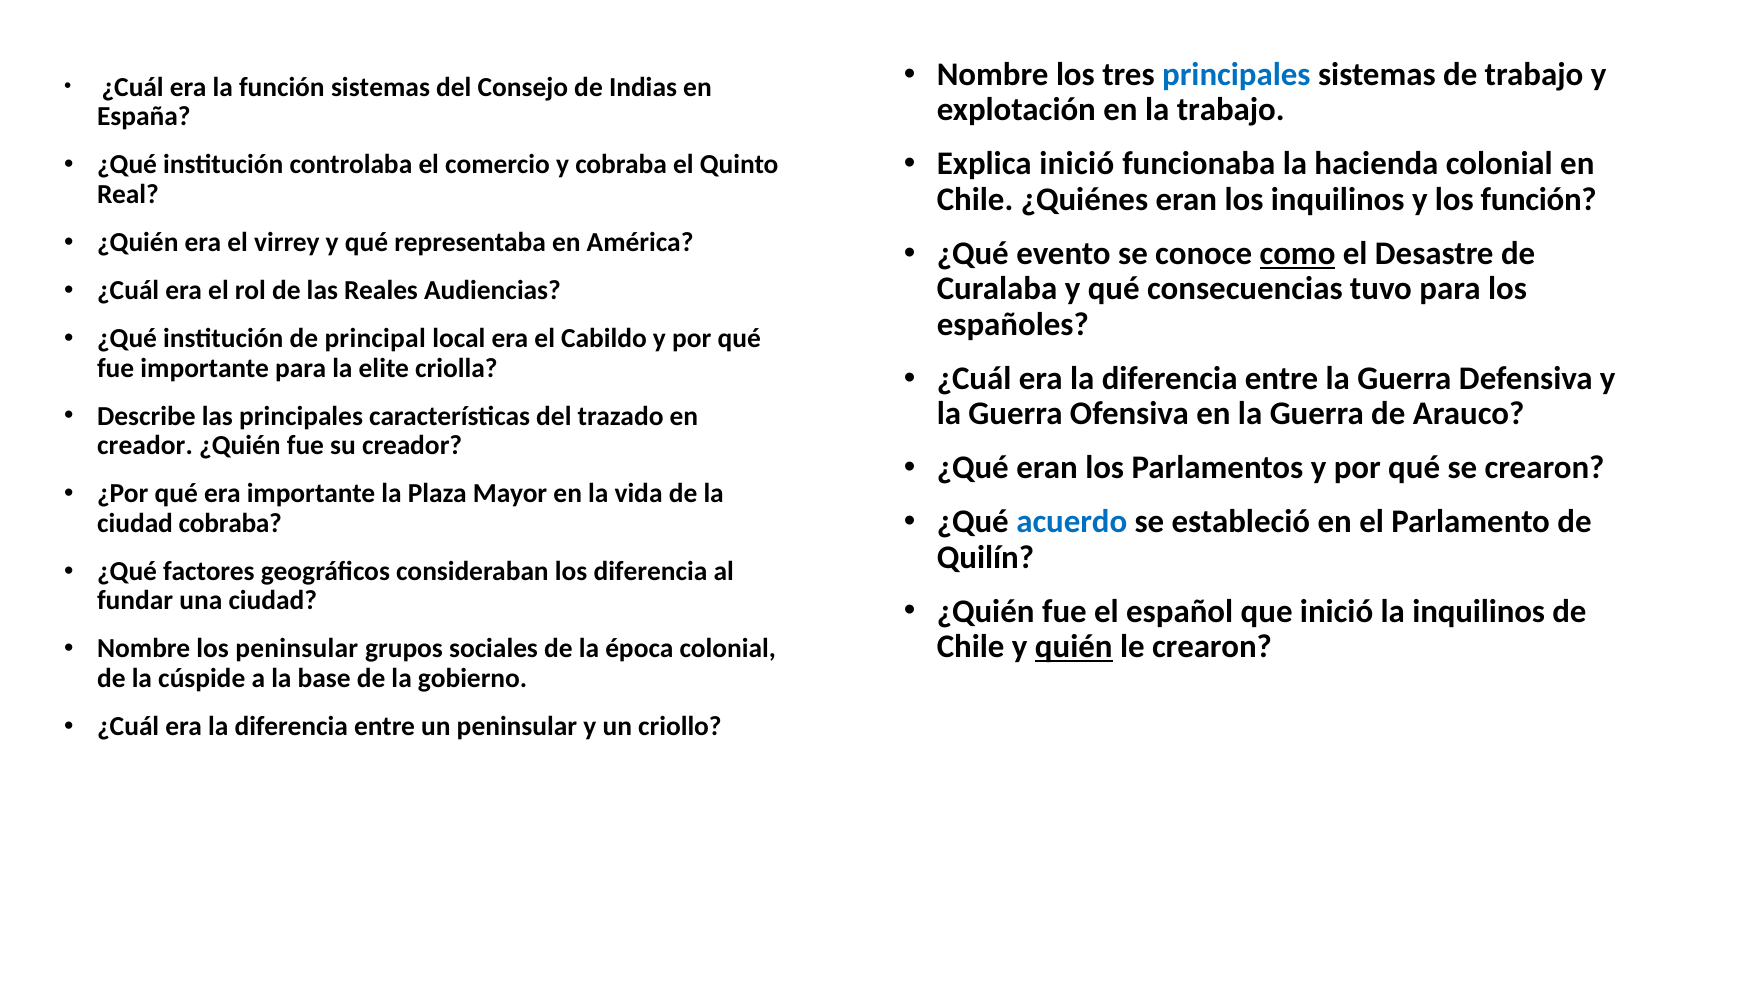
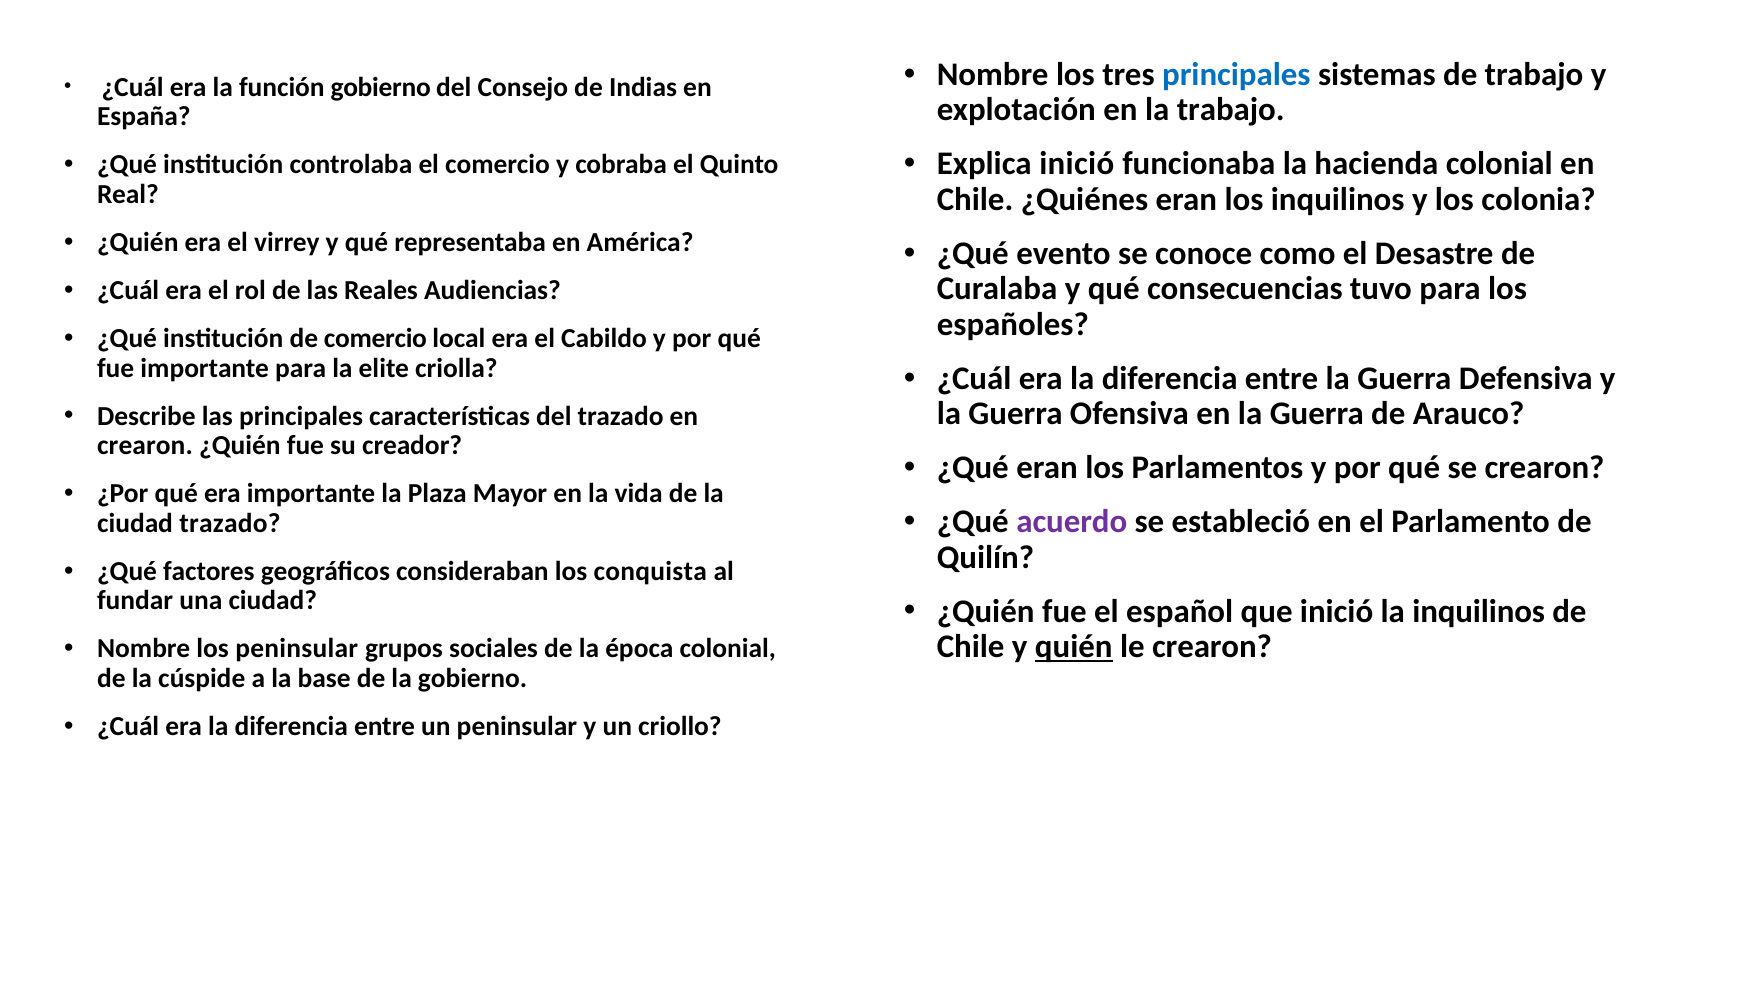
función sistemas: sistemas -> gobierno (381, 87)
los función: función -> colonia (1539, 200)
como underline: present -> none (1298, 254)
de principal: principal -> comercio (375, 338)
creador: creador -> crearon (145, 446)
acuerdo colour: blue -> purple (1072, 522)
ciudad cobraba: cobraba -> trazado (230, 523)
los diferencia: diferencia -> conquista (650, 571)
